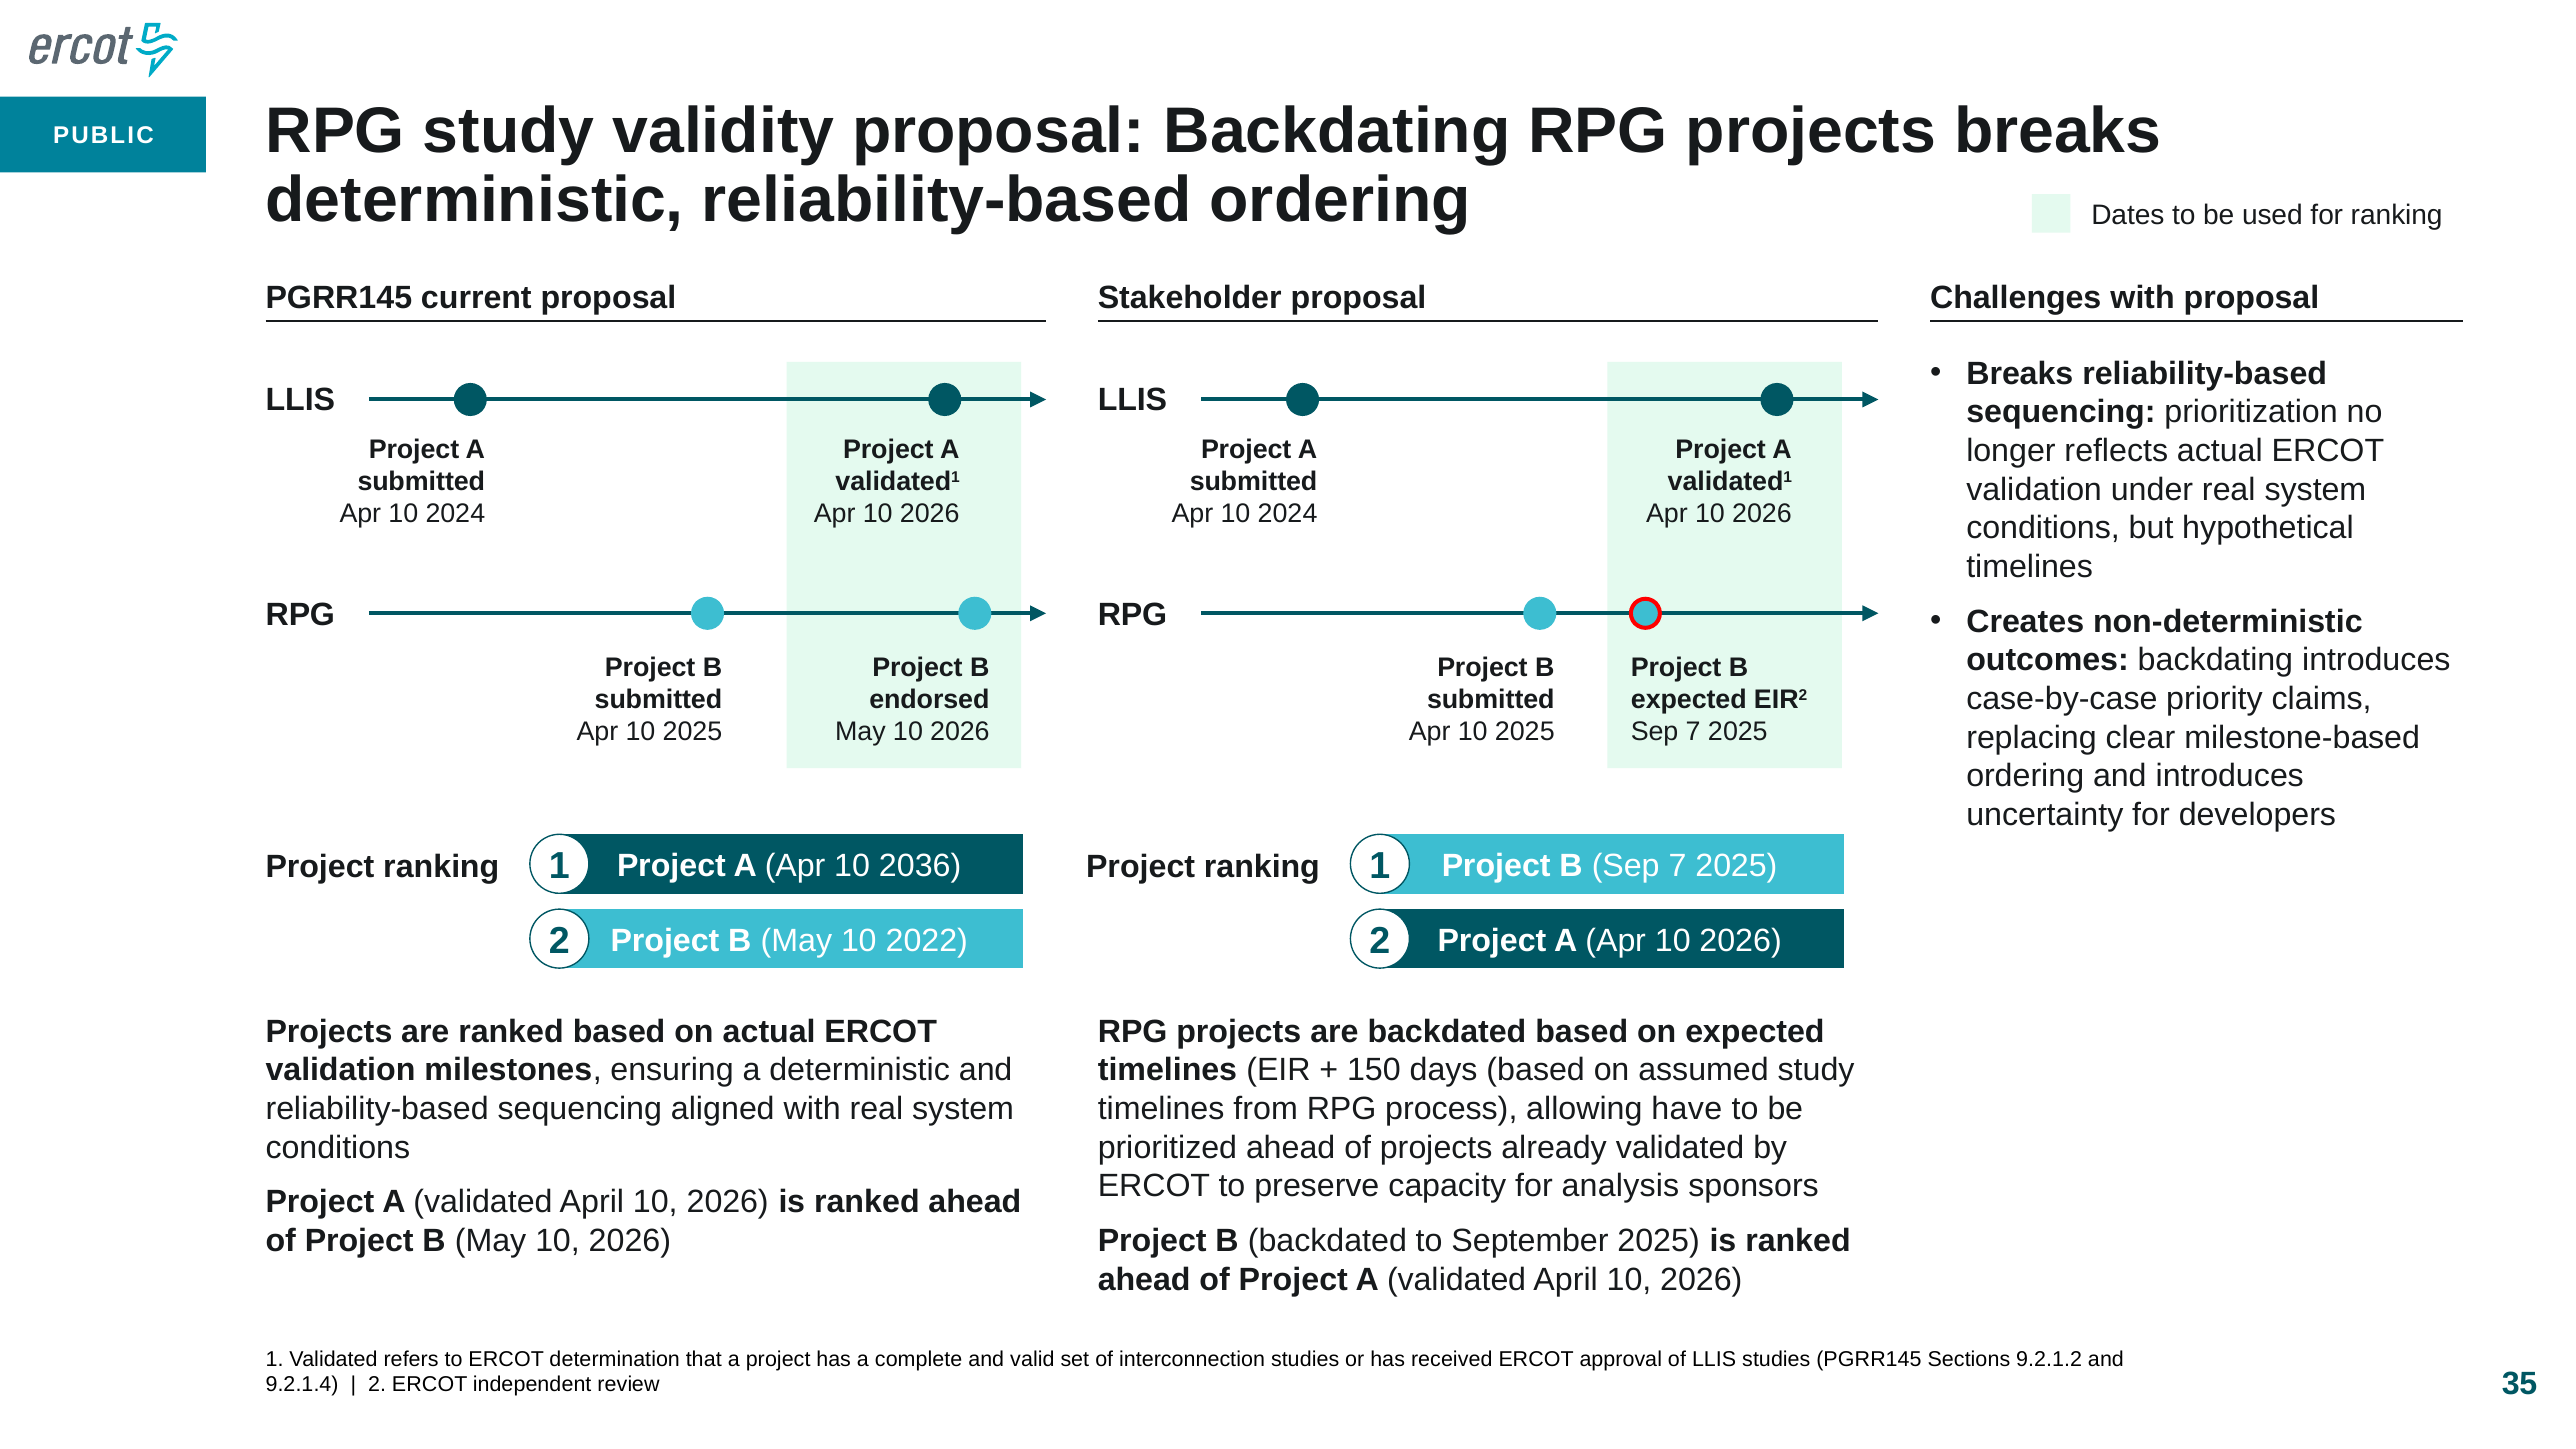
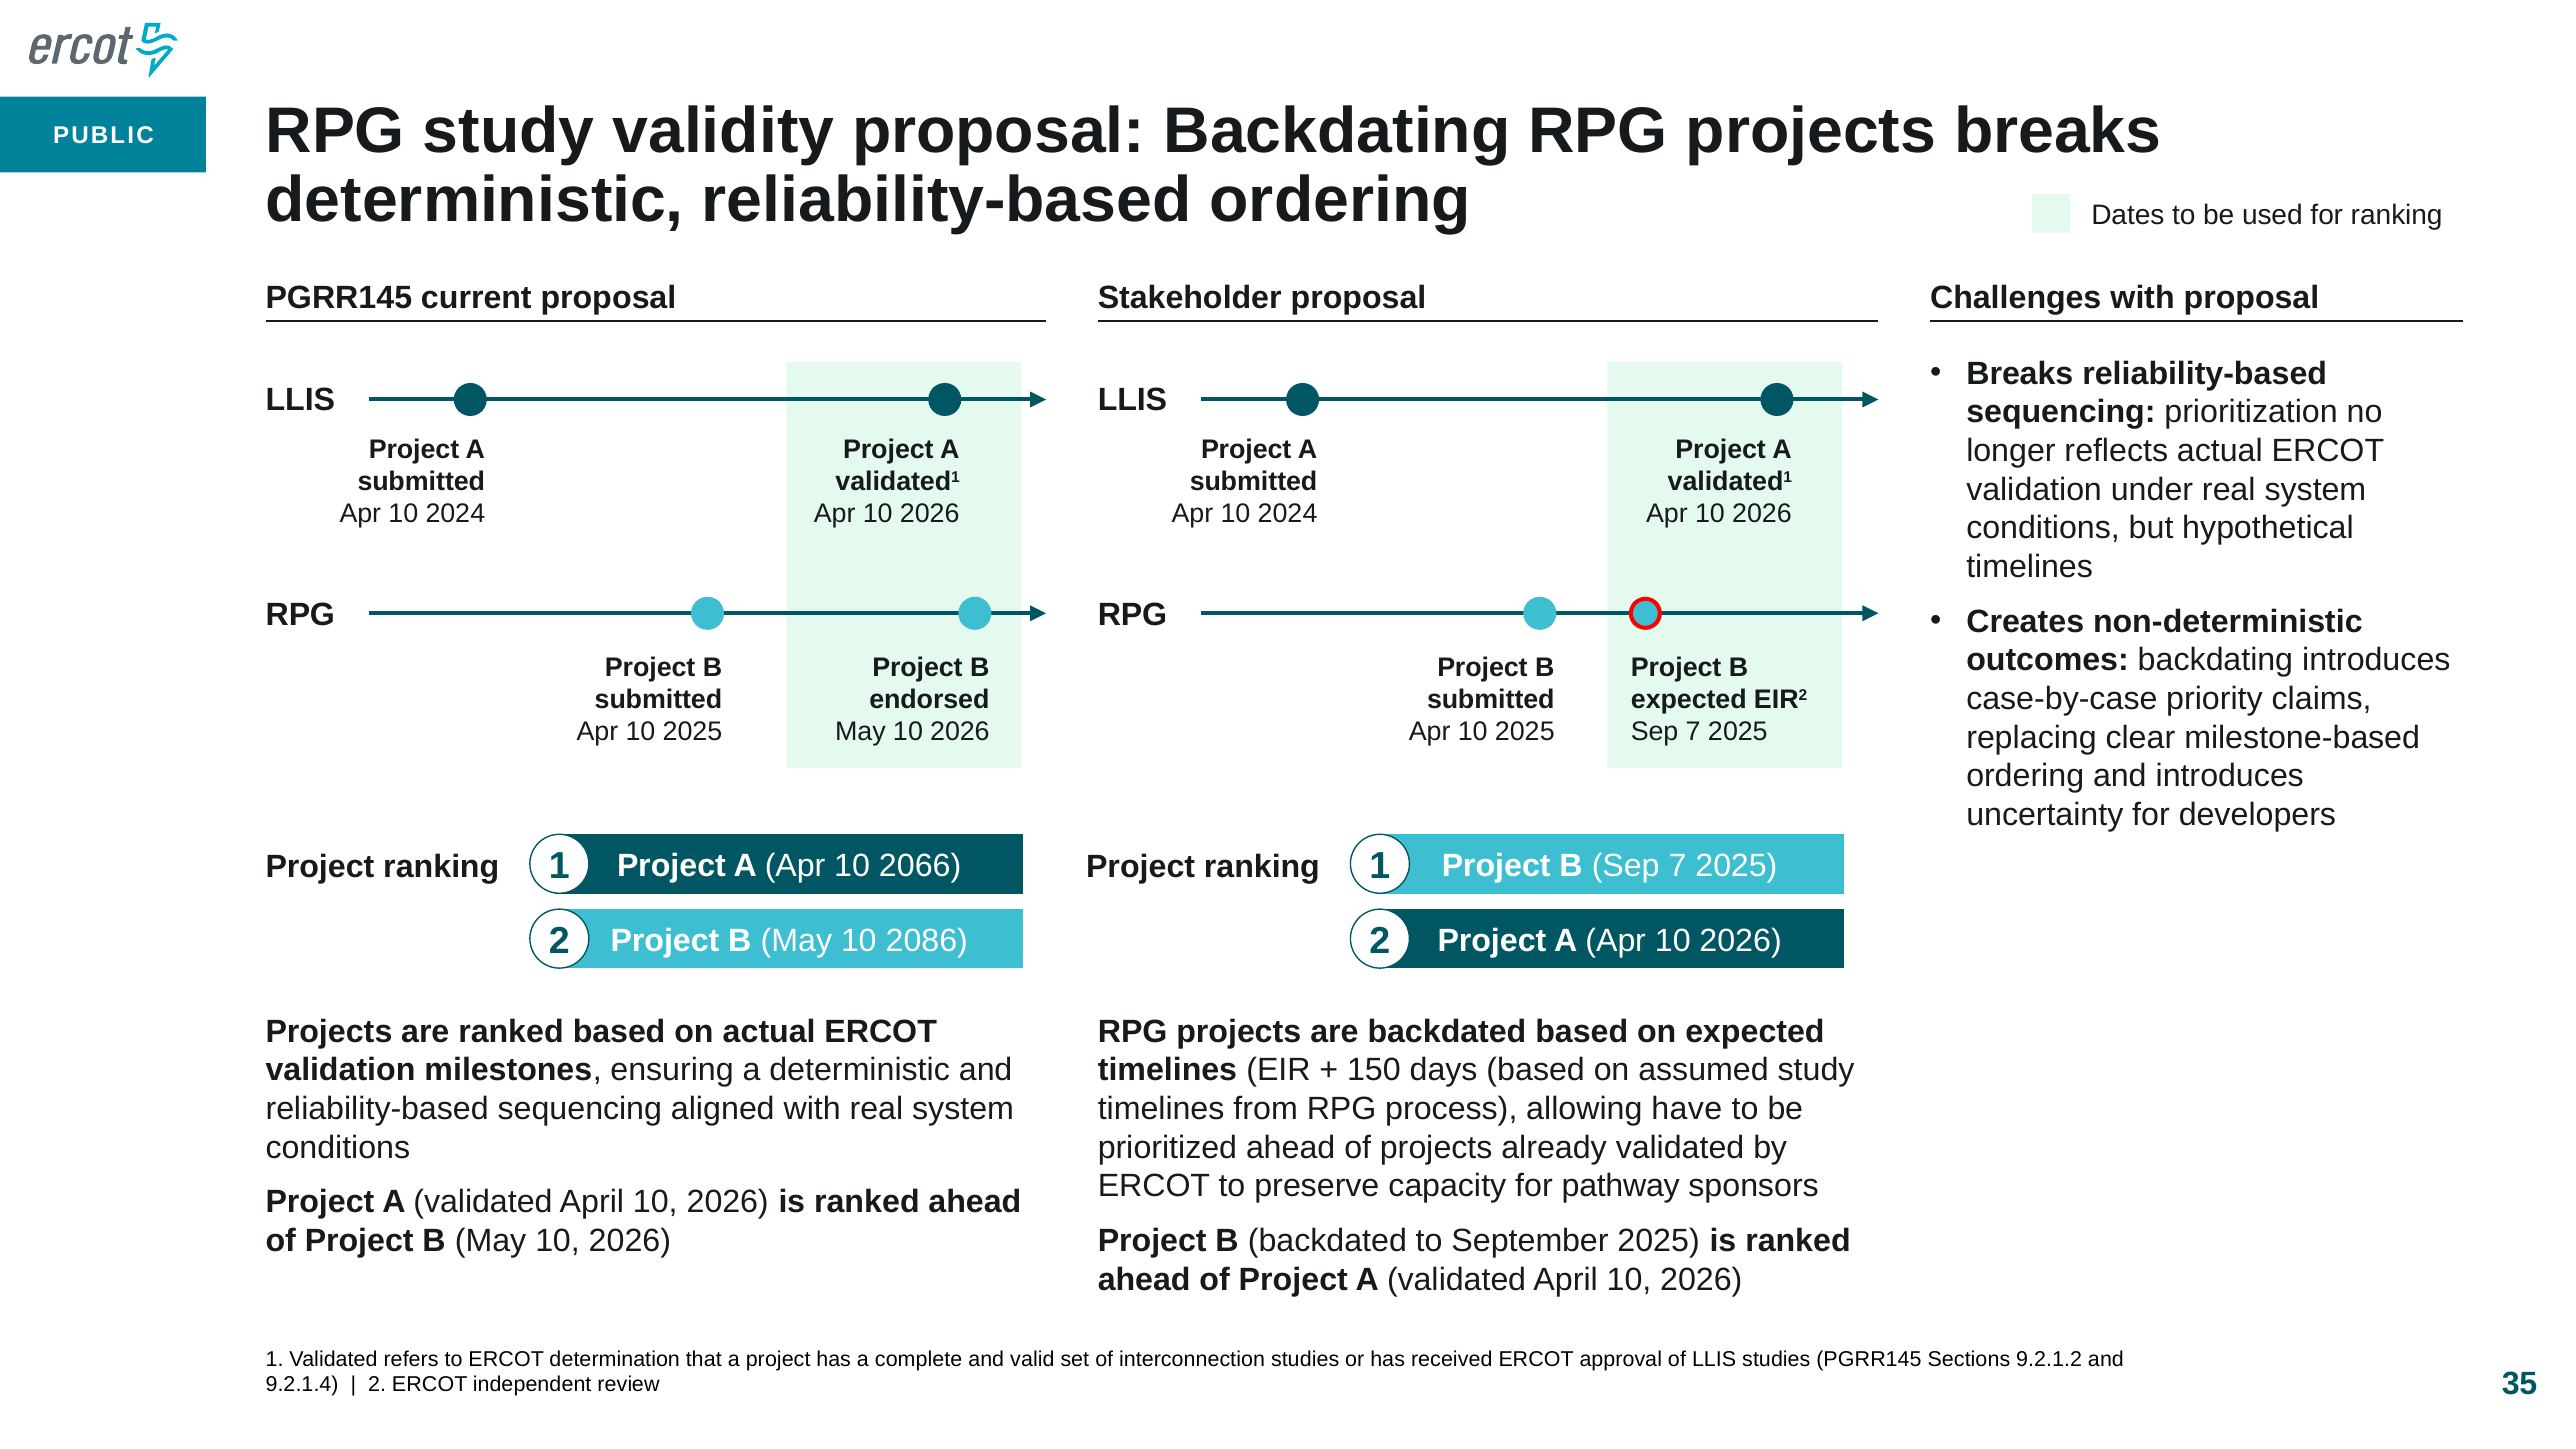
2036: 2036 -> 2066 (920, 866)
2022: 2022 -> 2086 (927, 941)
analysis: analysis -> pathway (1621, 1186)
